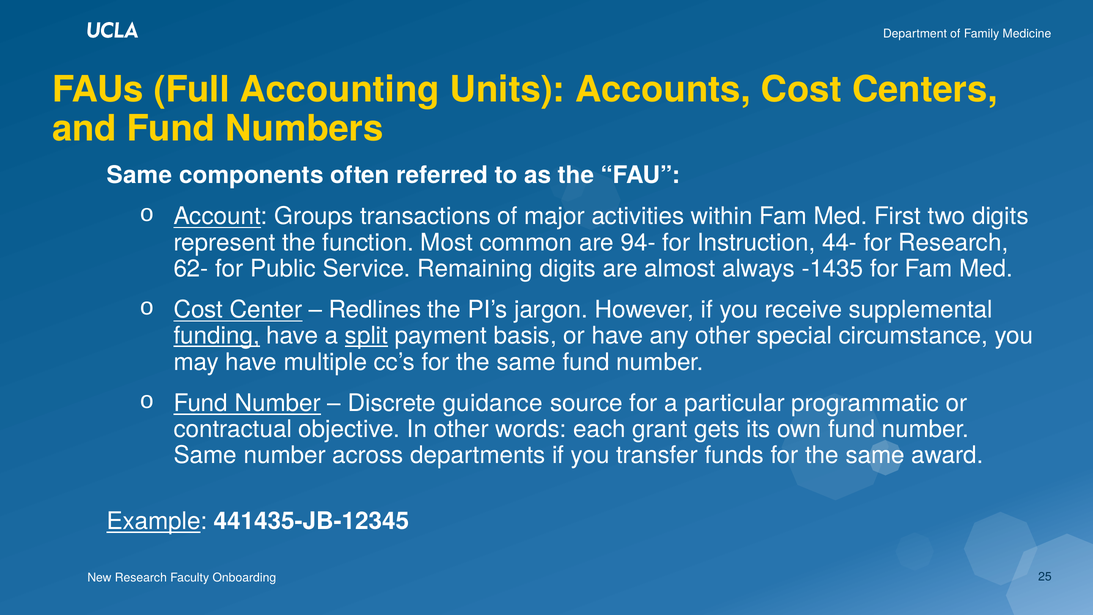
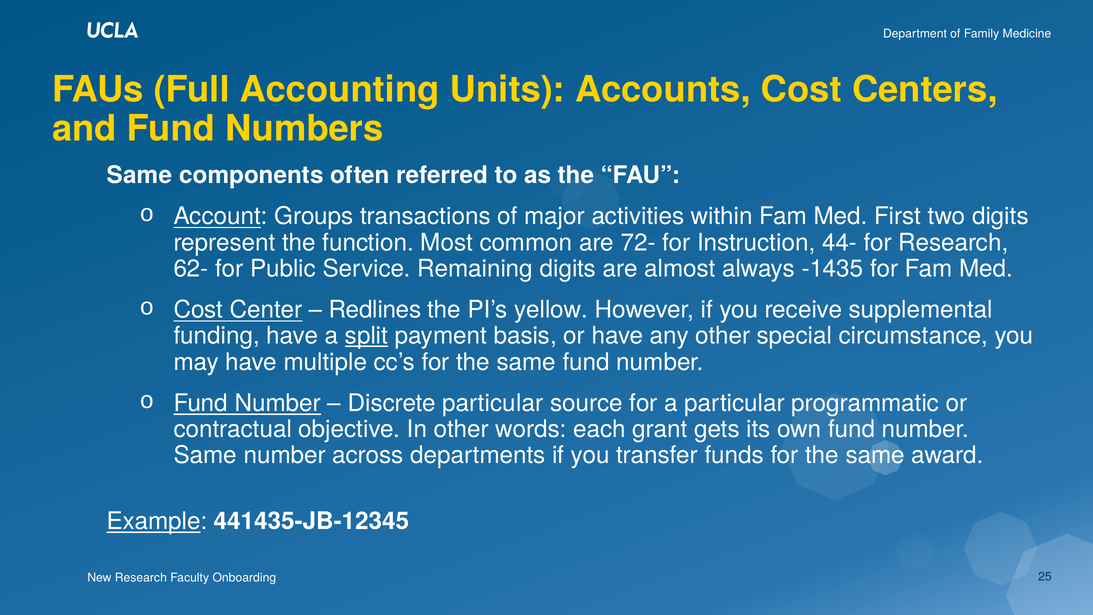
94-: 94- -> 72- (638, 243)
jargon: jargon -> yellow (551, 310)
funding underline: present -> none (217, 336)
Discrete guidance: guidance -> particular (493, 403)
